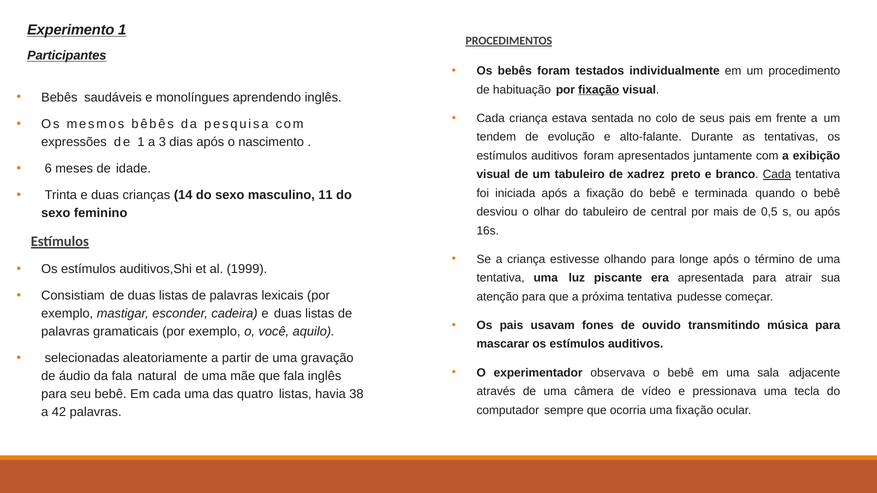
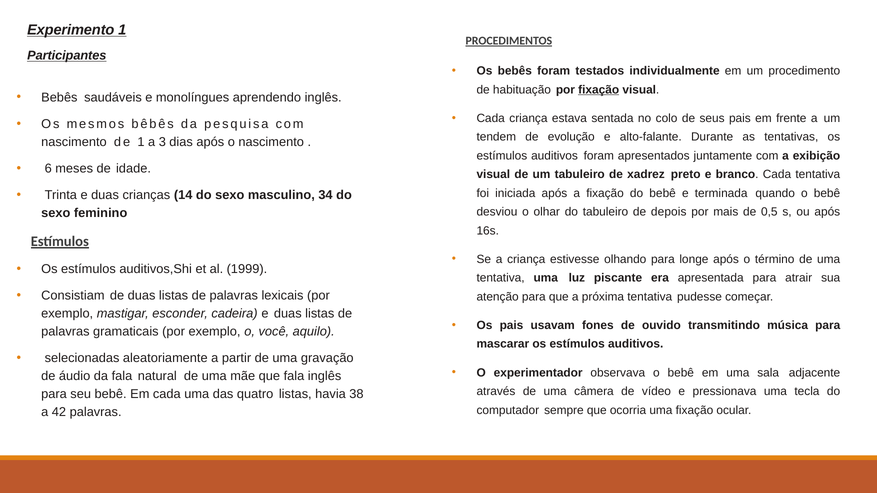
expressões: expressões -> nascimento (74, 142)
Cada underline: present -> none (777, 175)
11: 11 -> 34 (325, 195)
central: central -> depois (669, 212)
